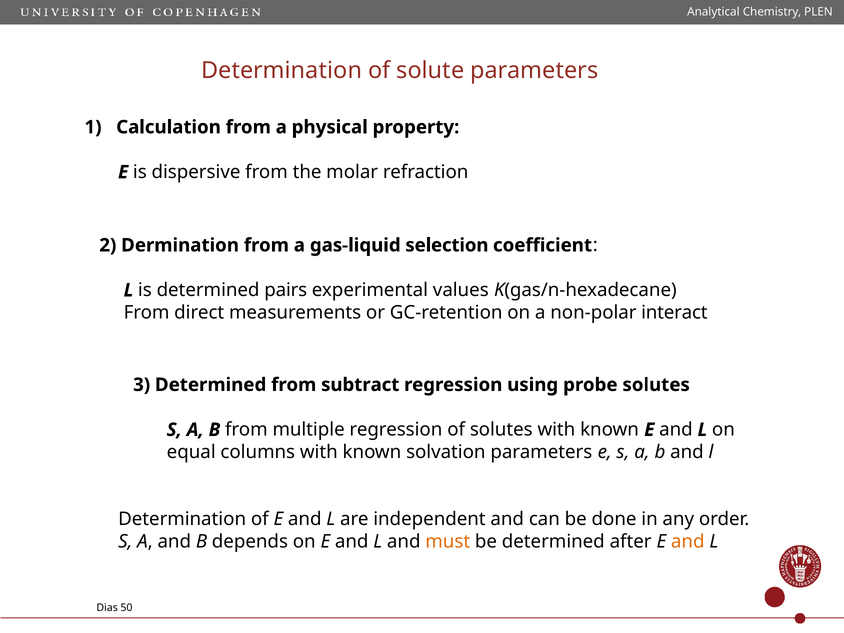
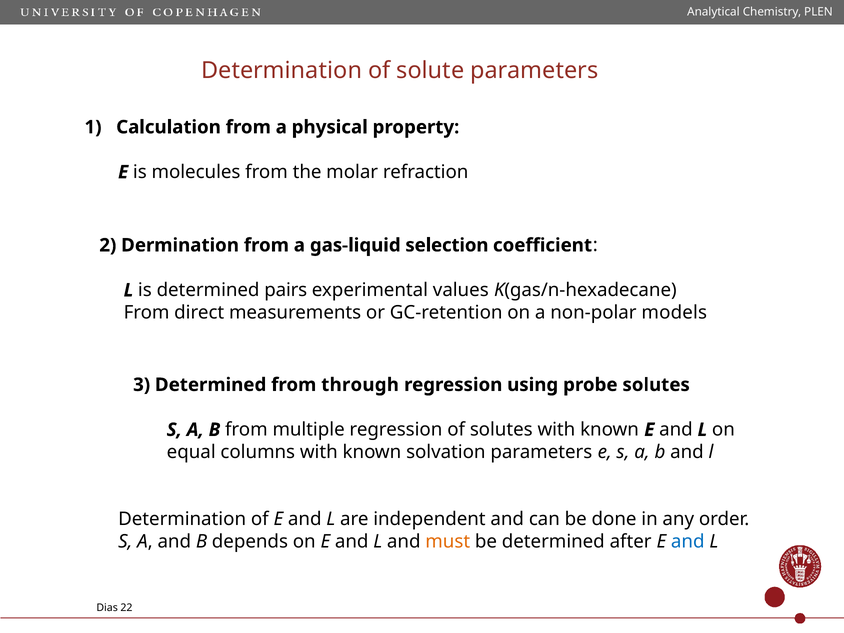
dispersive: dispersive -> molecules (196, 172)
interact: interact -> models (674, 313)
subtract: subtract -> through (360, 385)
and colour: orange -> blue (688, 542)
50: 50 -> 22 (127, 608)
